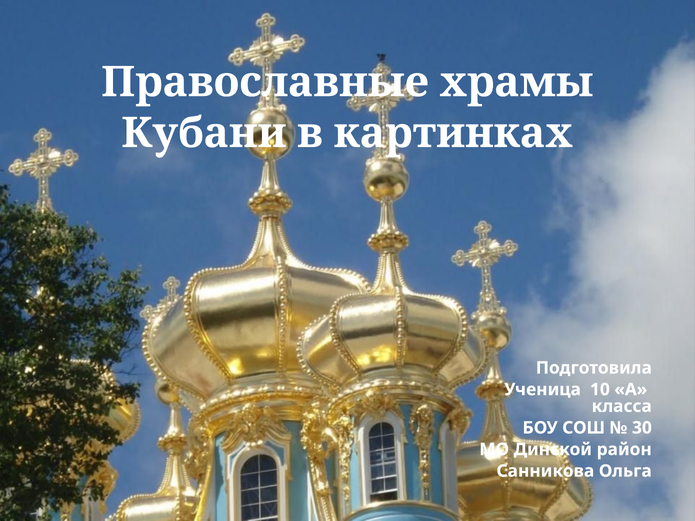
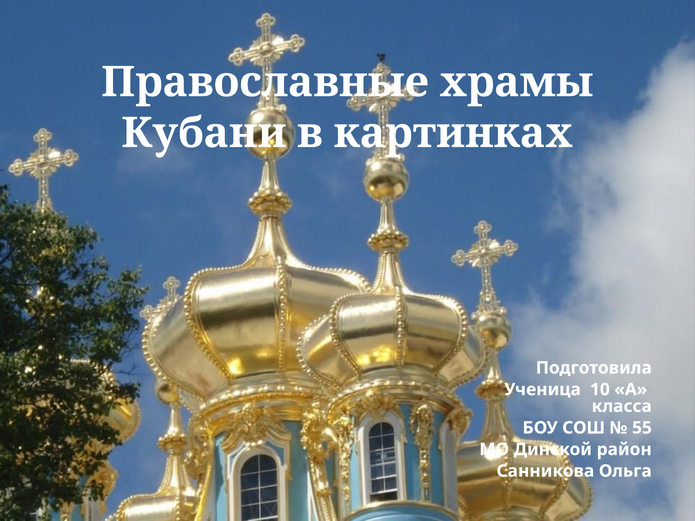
30: 30 -> 55 (642, 428)
